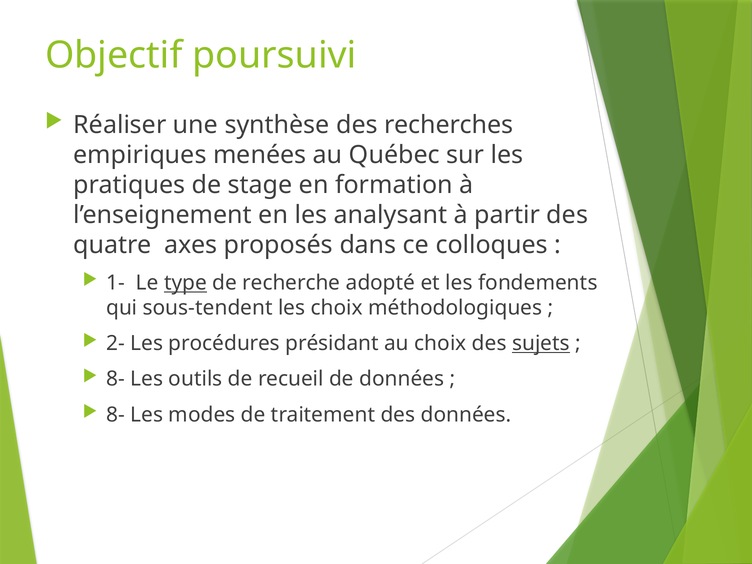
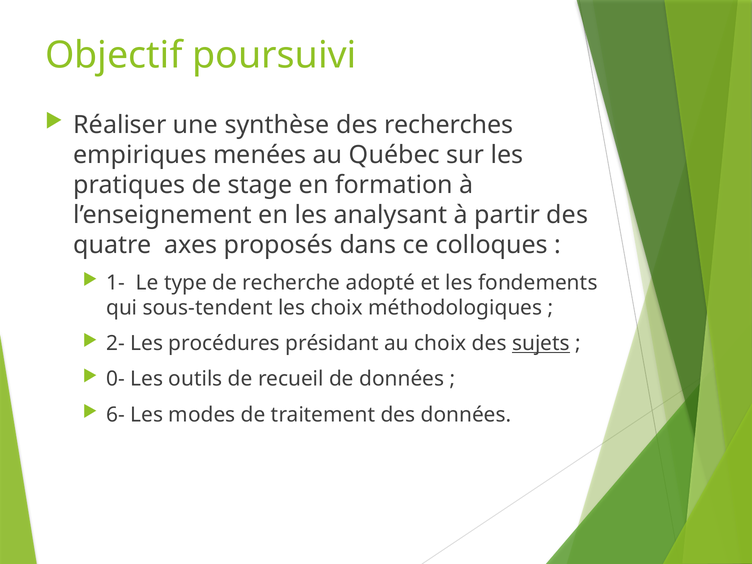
type underline: present -> none (185, 283)
8-: 8- -> 0- (116, 379)
8-: 8- -> 6- (116, 415)
